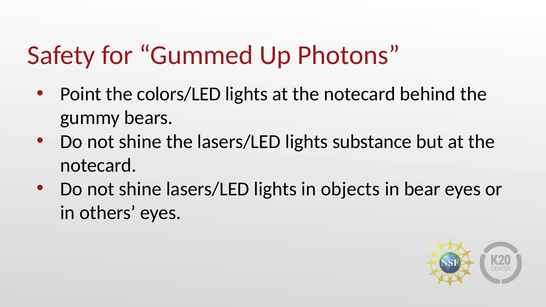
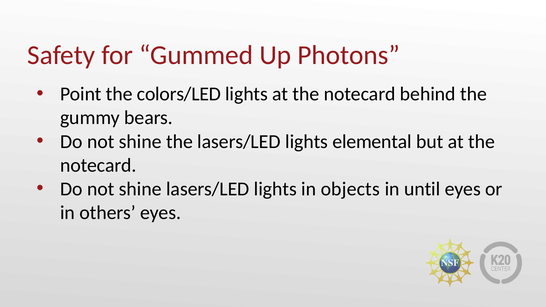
substance: substance -> elemental (372, 142)
bear: bear -> until (422, 189)
